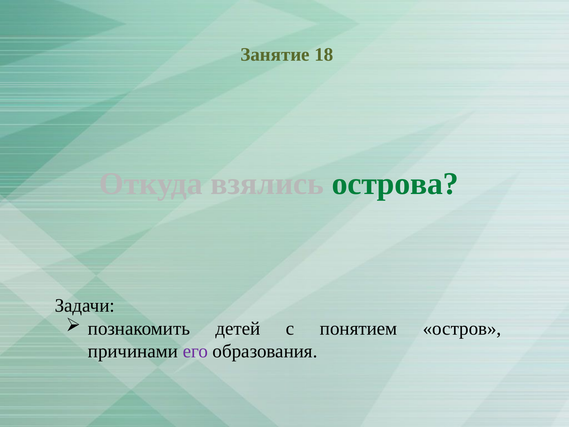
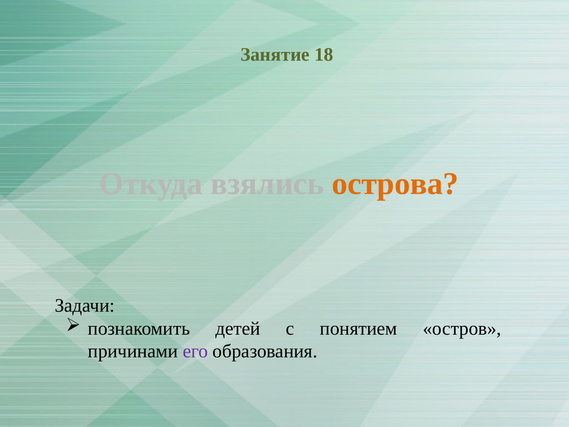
острова colour: green -> orange (395, 184)
